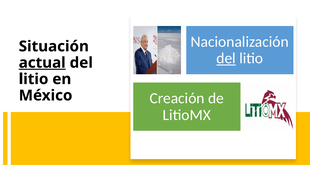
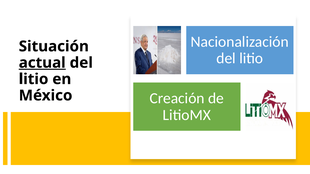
del underline: present -> none (226, 59)
